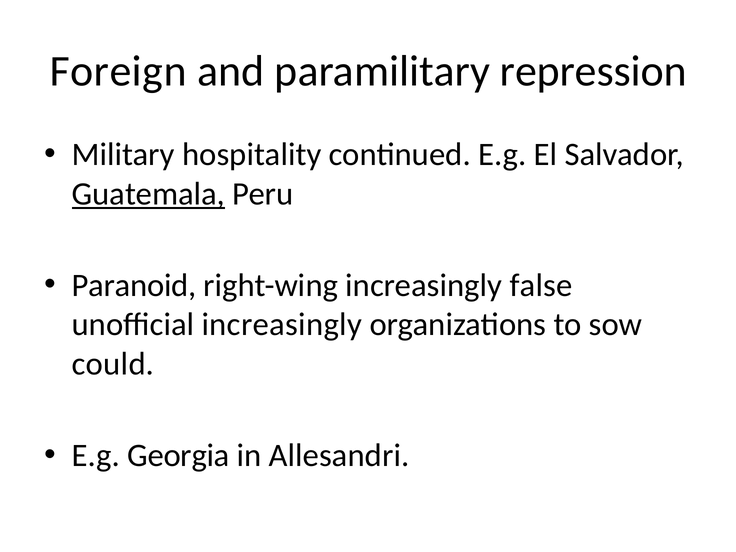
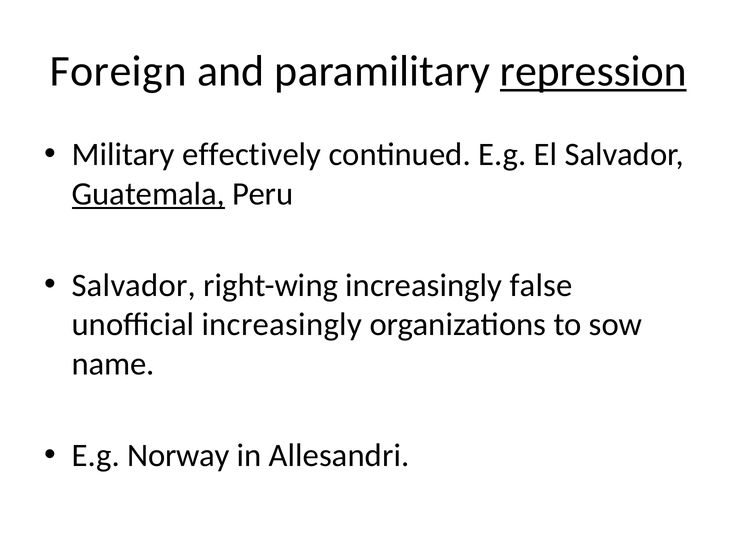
repression underline: none -> present (593, 71)
hospitality: hospitality -> effectively (252, 154)
Paranoid: Paranoid -> Salvador (134, 285)
could: could -> name (113, 364)
Georgia: Georgia -> Norway (178, 456)
